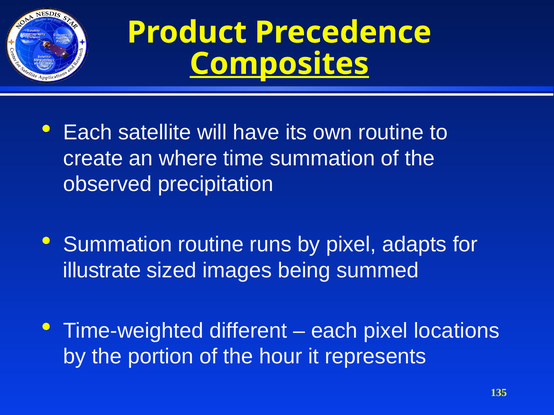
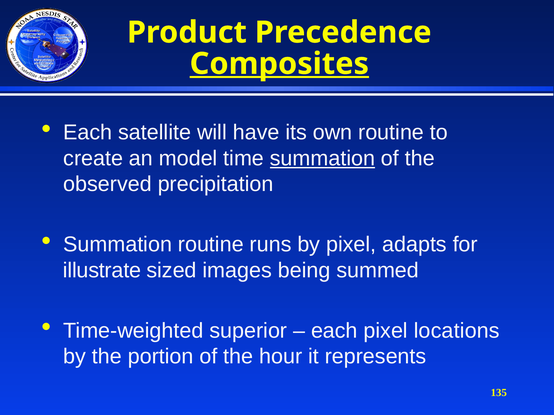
where: where -> model (188, 159)
summation underline: none -> present (322, 159)
different: different -> superior (248, 331)
